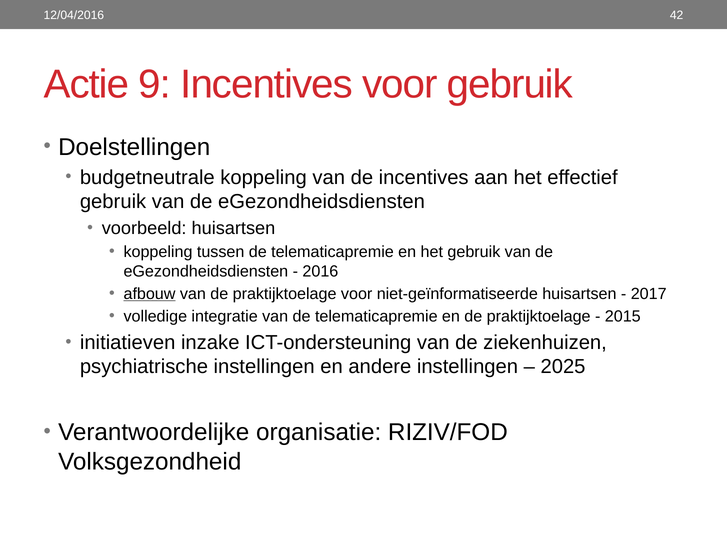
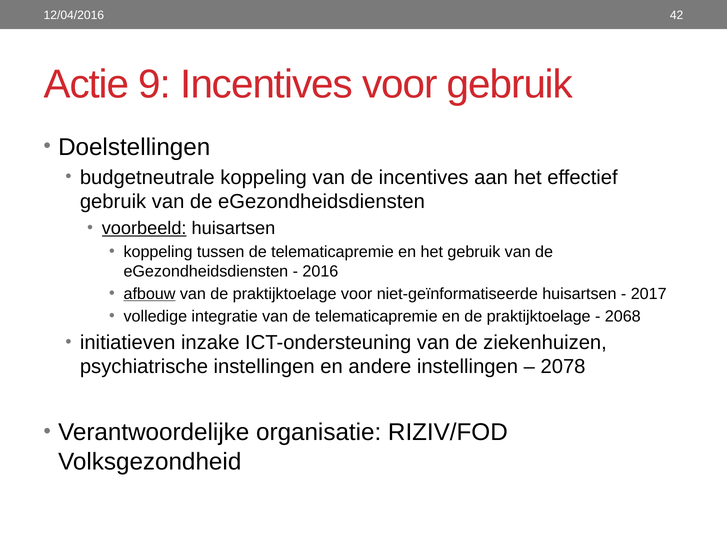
voorbeeld underline: none -> present (144, 228)
2015: 2015 -> 2068 (623, 317)
2025: 2025 -> 2078 (563, 367)
